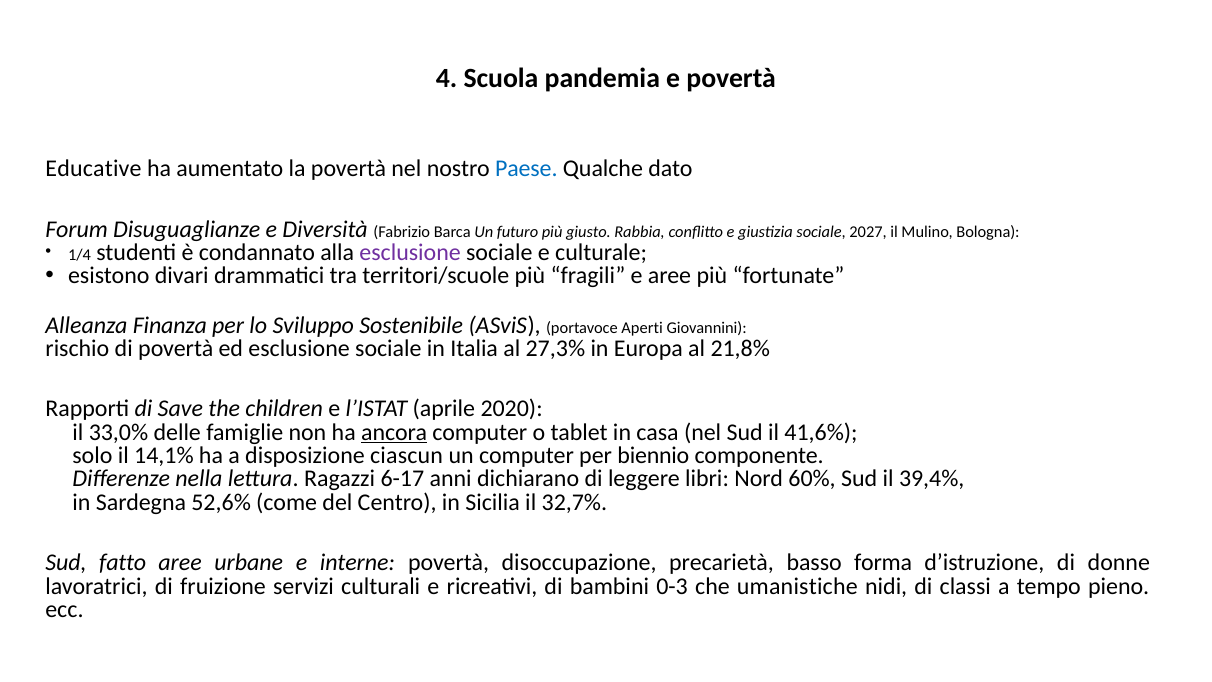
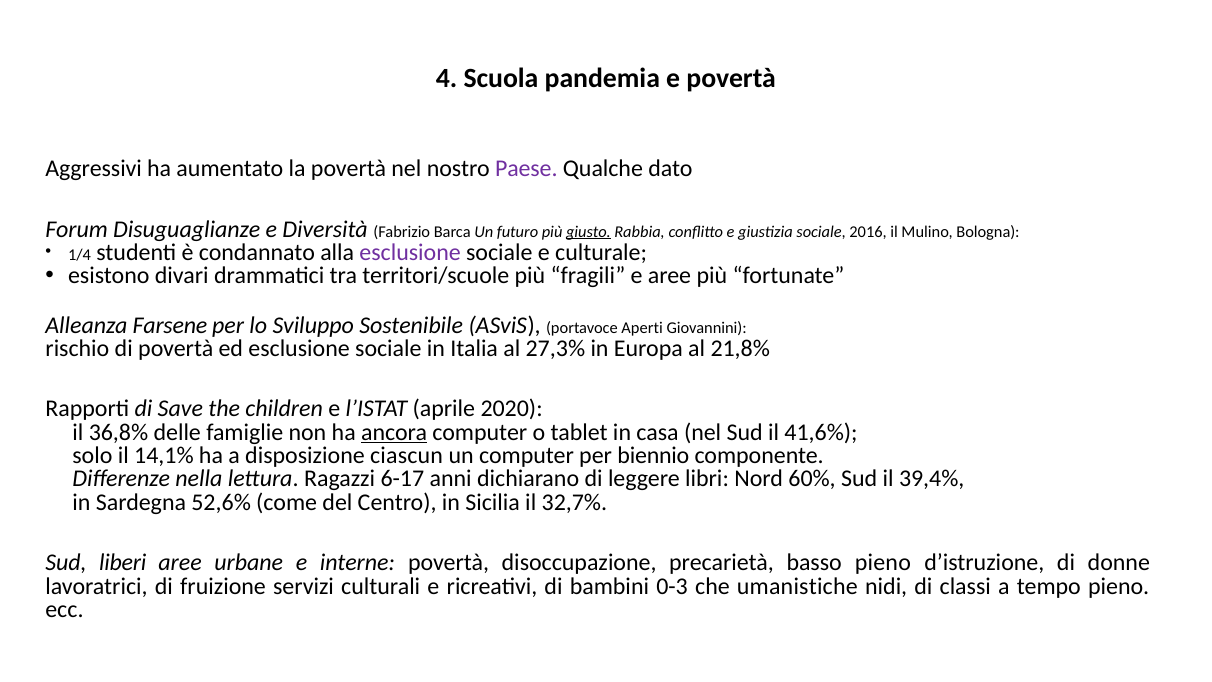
Educative: Educative -> Aggressivi (94, 169)
Paese colour: blue -> purple (526, 169)
giusto underline: none -> present (588, 232)
2027: 2027 -> 2016 (868, 232)
Finanza: Finanza -> Farsene (170, 325)
33,0%: 33,0% -> 36,8% (118, 432)
fatto: fatto -> liberi (123, 563)
basso forma: forma -> pieno (883, 563)
